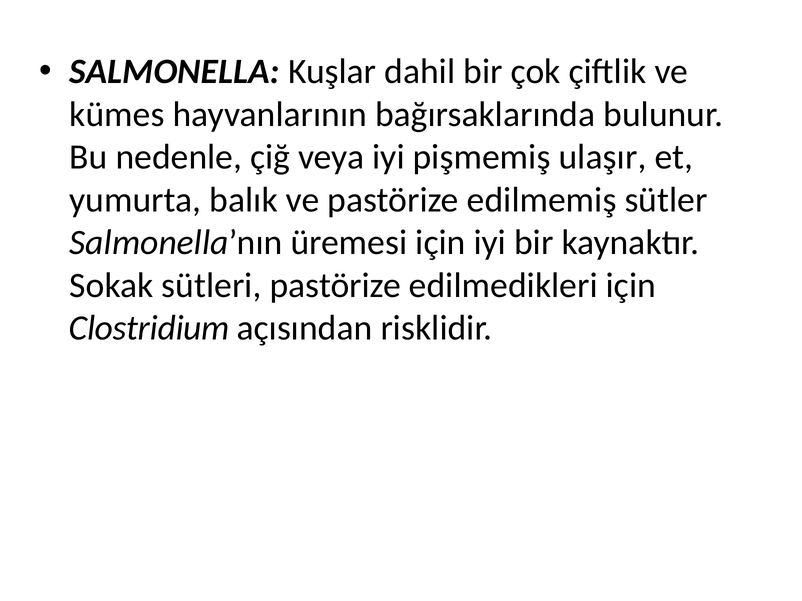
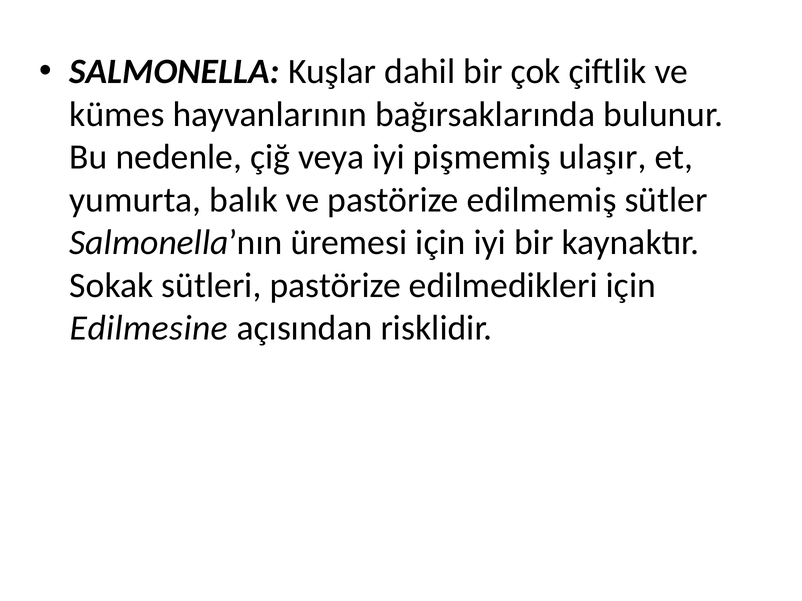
Clostridium: Clostridium -> Edilmesine (149, 328)
